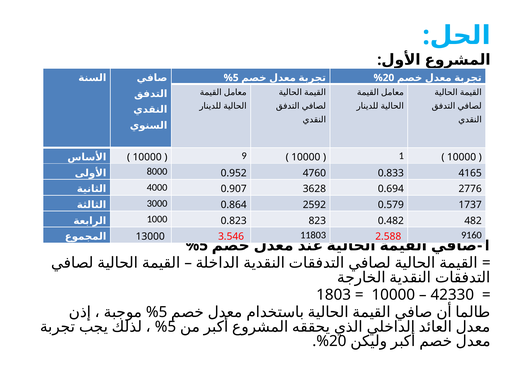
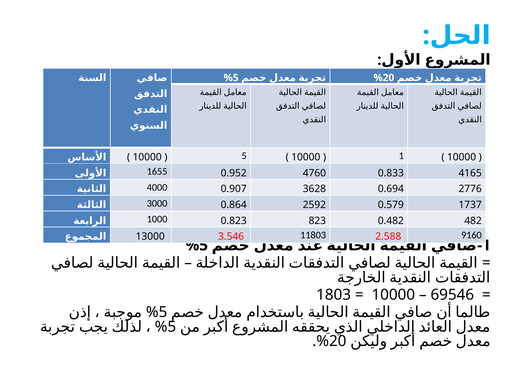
9: 9 -> 5 (244, 156)
8000: 8000 -> 1655 (157, 172)
42330: 42330 -> 69546 (452, 295)
